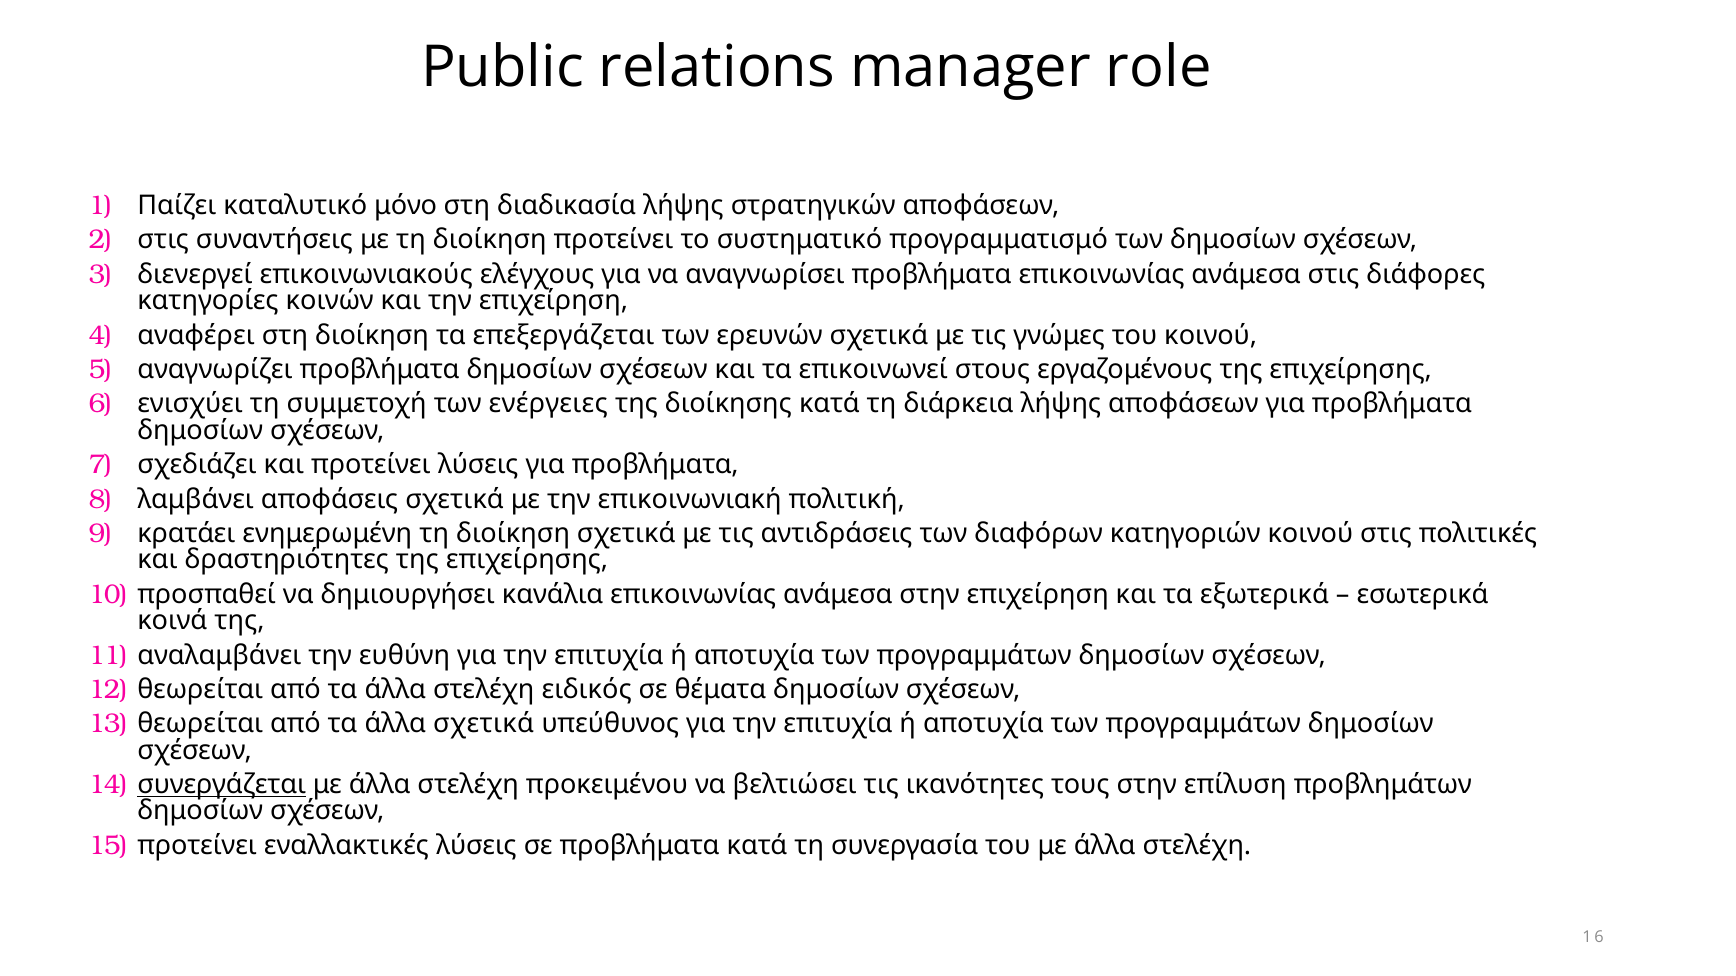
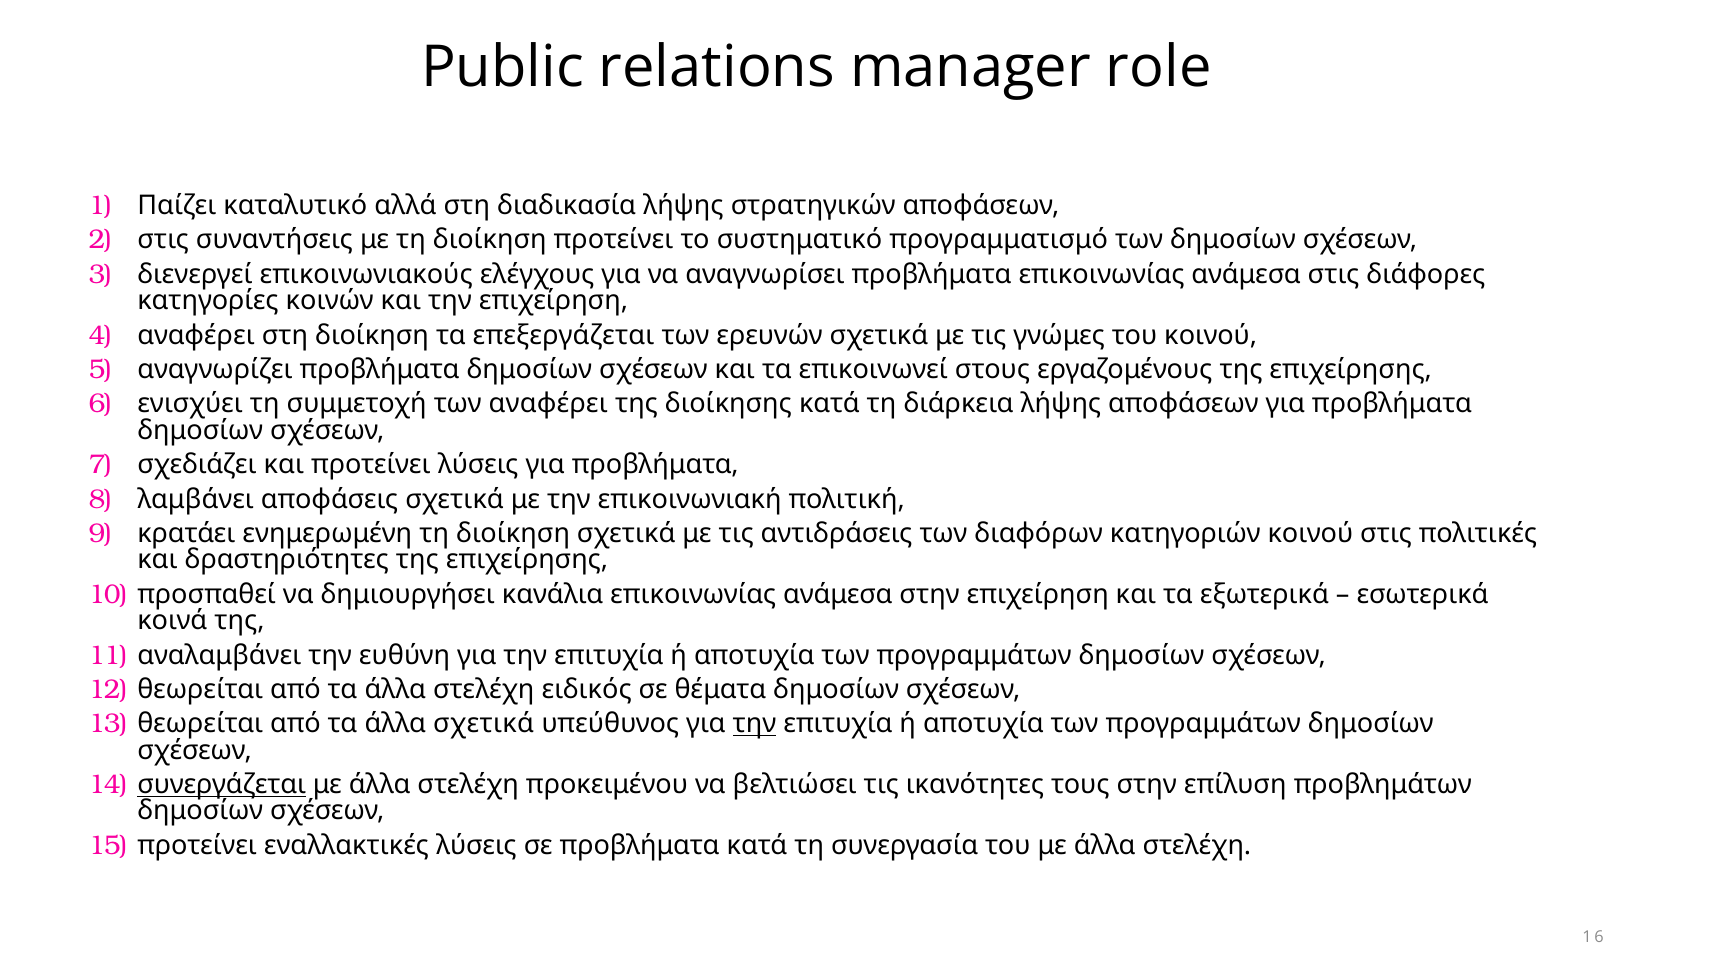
μόνο: μόνο -> αλλά (405, 206)
των ενέργειες: ενέργειες -> αναφέρει (548, 404)
την underline: none -> present (754, 724)
